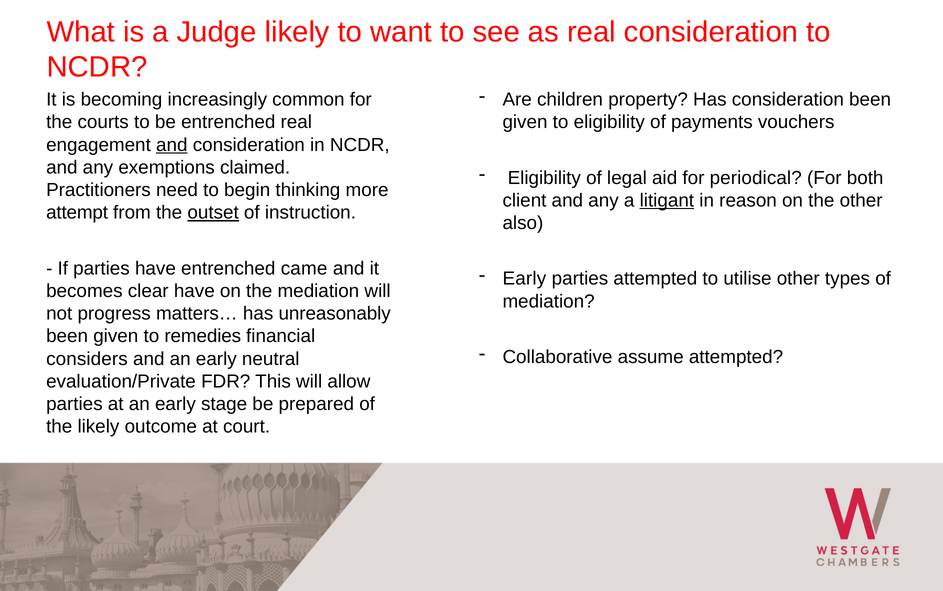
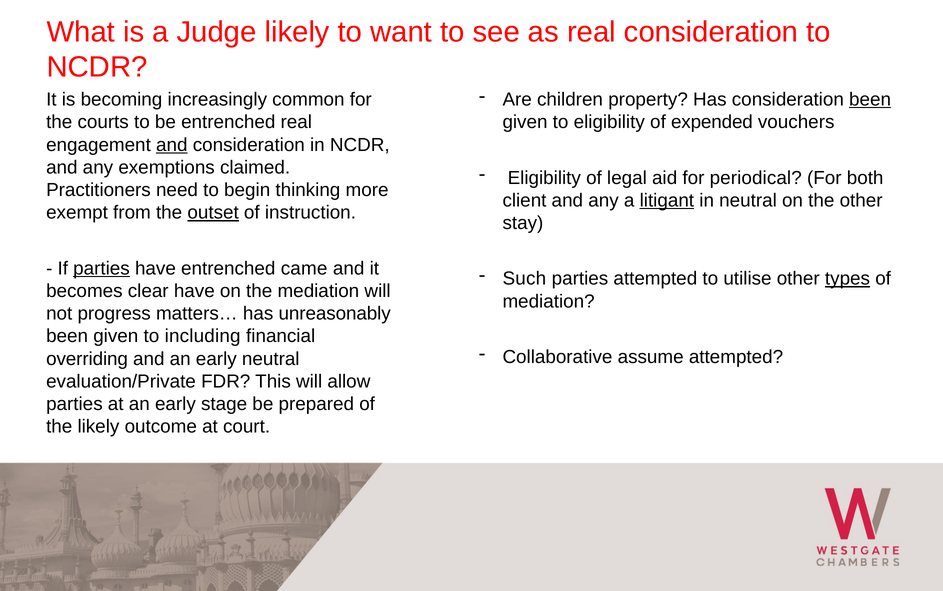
been underline: none -> present (870, 100)
payments: payments -> expended (712, 122)
in reason: reason -> neutral (748, 200)
attempt: attempt -> exempt (77, 213)
also: also -> stay (523, 223)
parties underline: none -> present (102, 268)
Early: Early -> Such (524, 279)
types underline: none -> present (848, 279)
remedies: remedies -> including (203, 336)
considers: considers -> overriding (87, 359)
